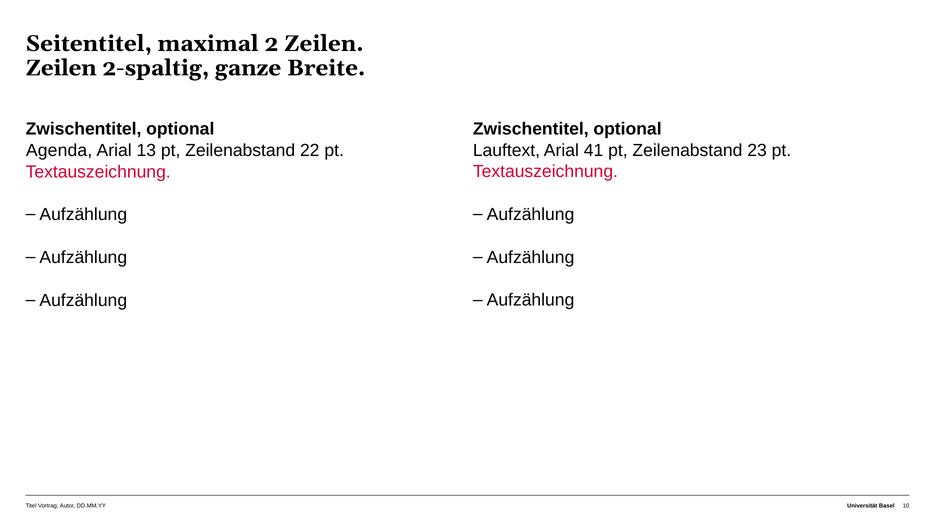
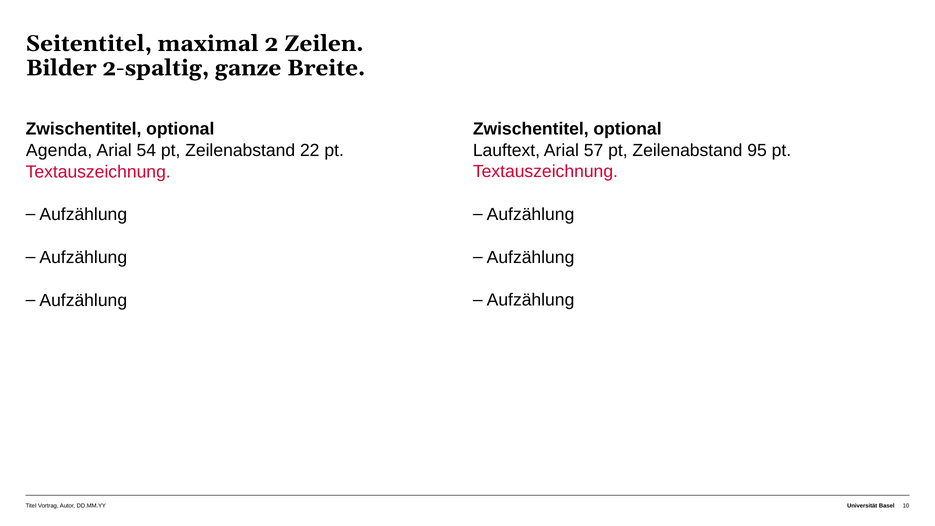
Zeilen: Zeilen -> Bilder (61, 68)
41: 41 -> 57 (594, 150)
23: 23 -> 95 (757, 150)
13: 13 -> 54 (146, 150)
